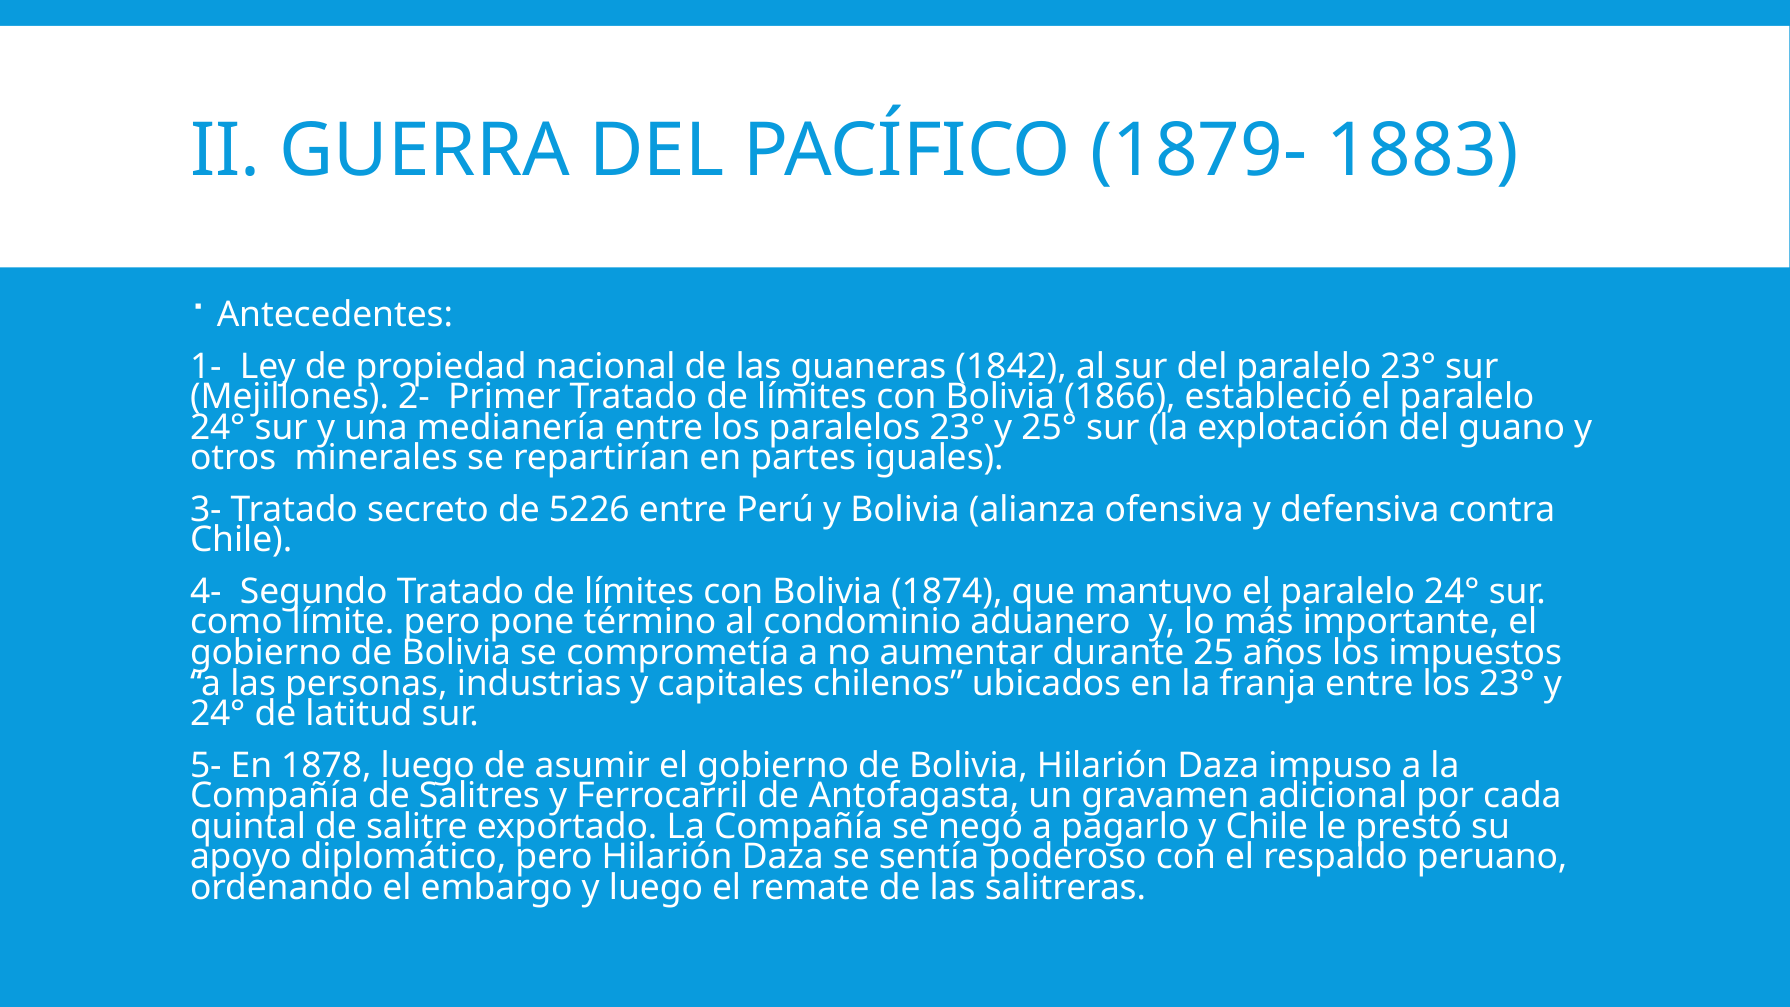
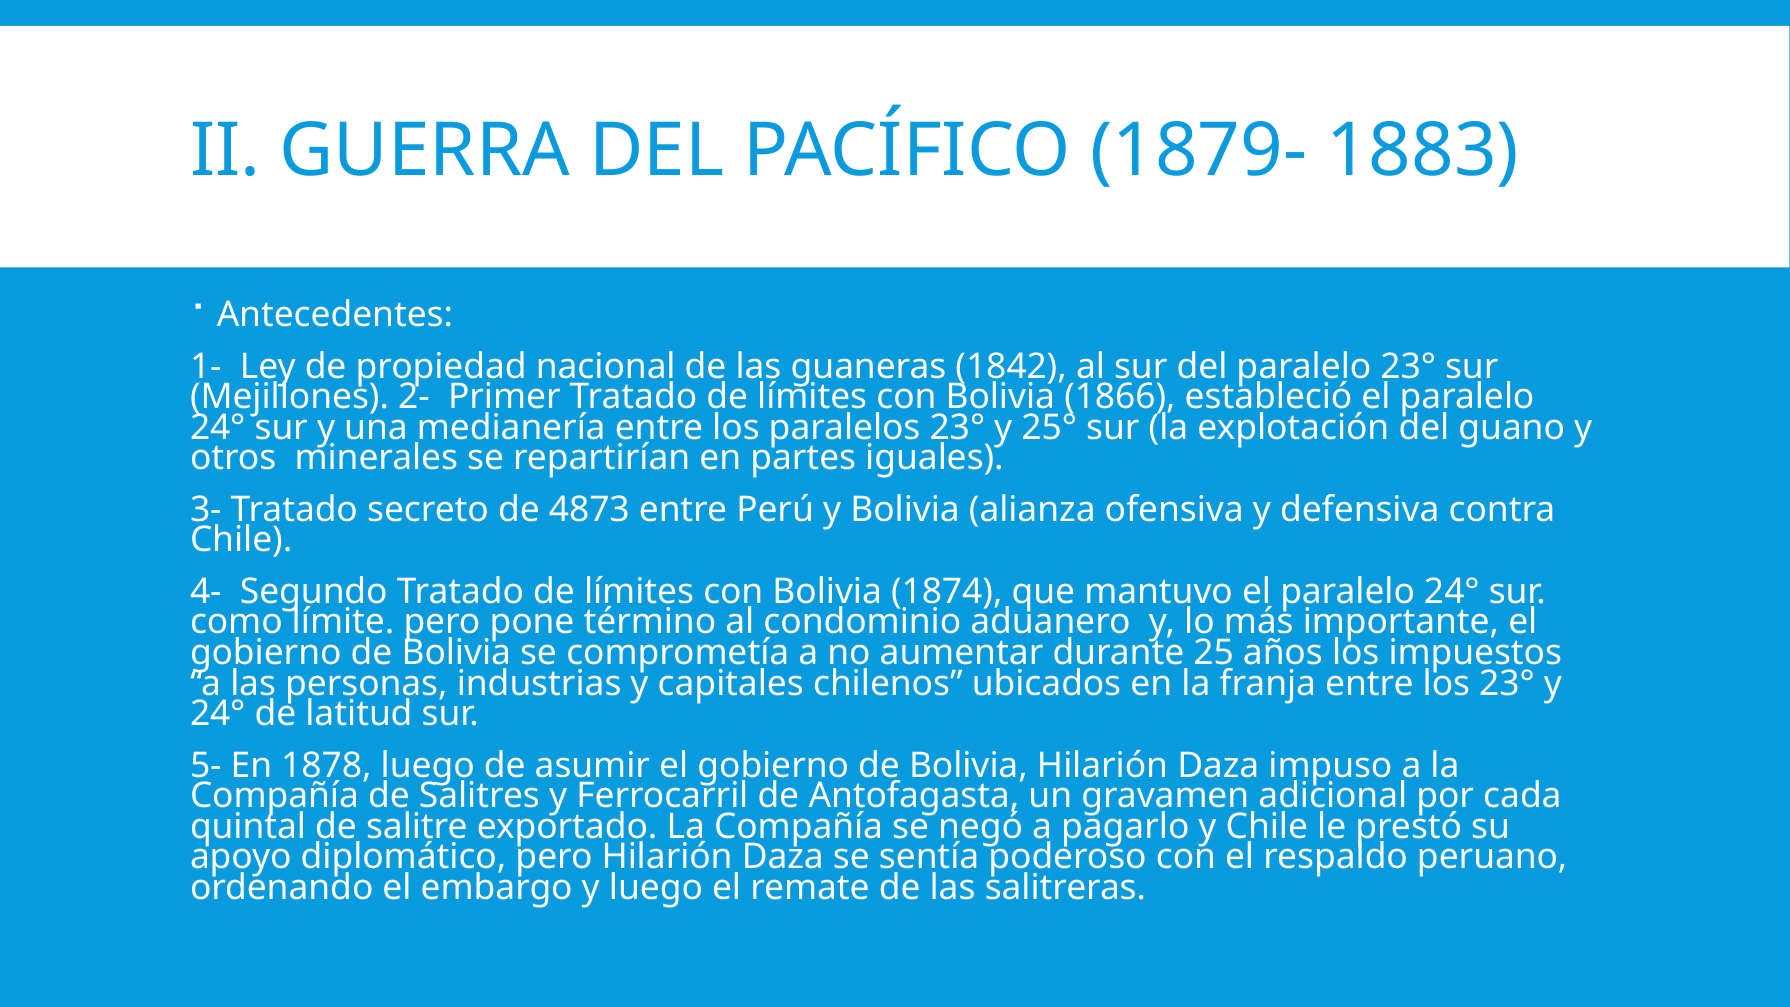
5226: 5226 -> 4873 (589, 510)
